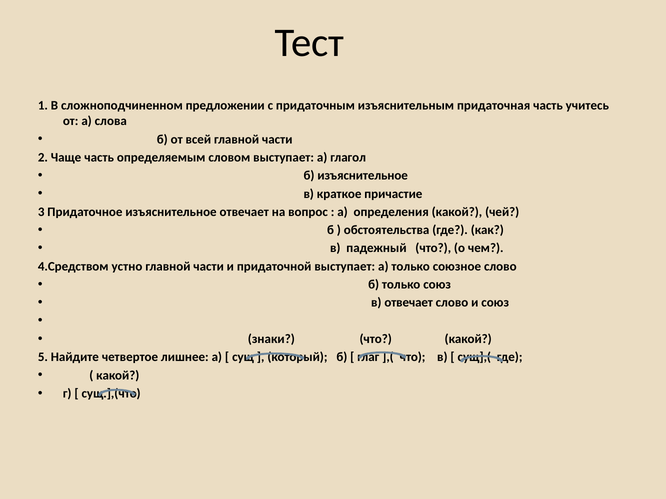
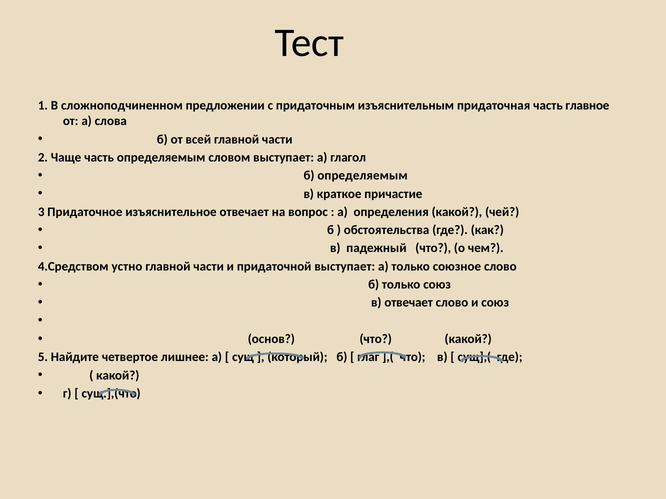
учитесь: учитесь -> главное (587, 106)
б изъяснительное: изъяснительное -> определяемым (363, 176)
знаки: знаки -> основ (271, 339)
